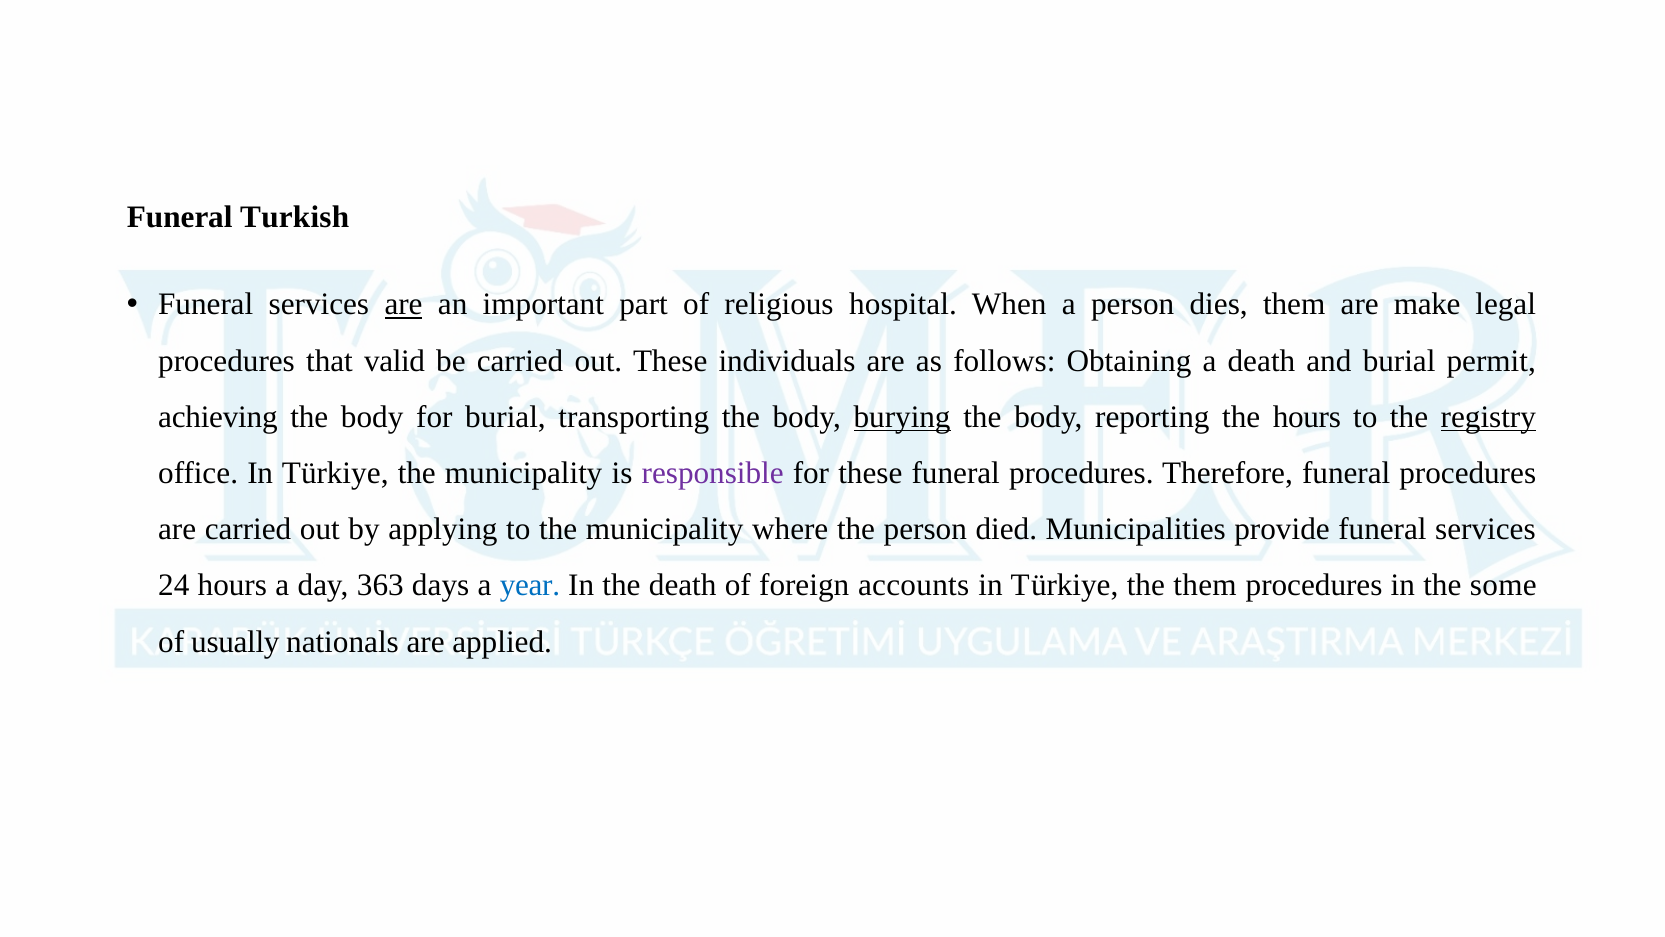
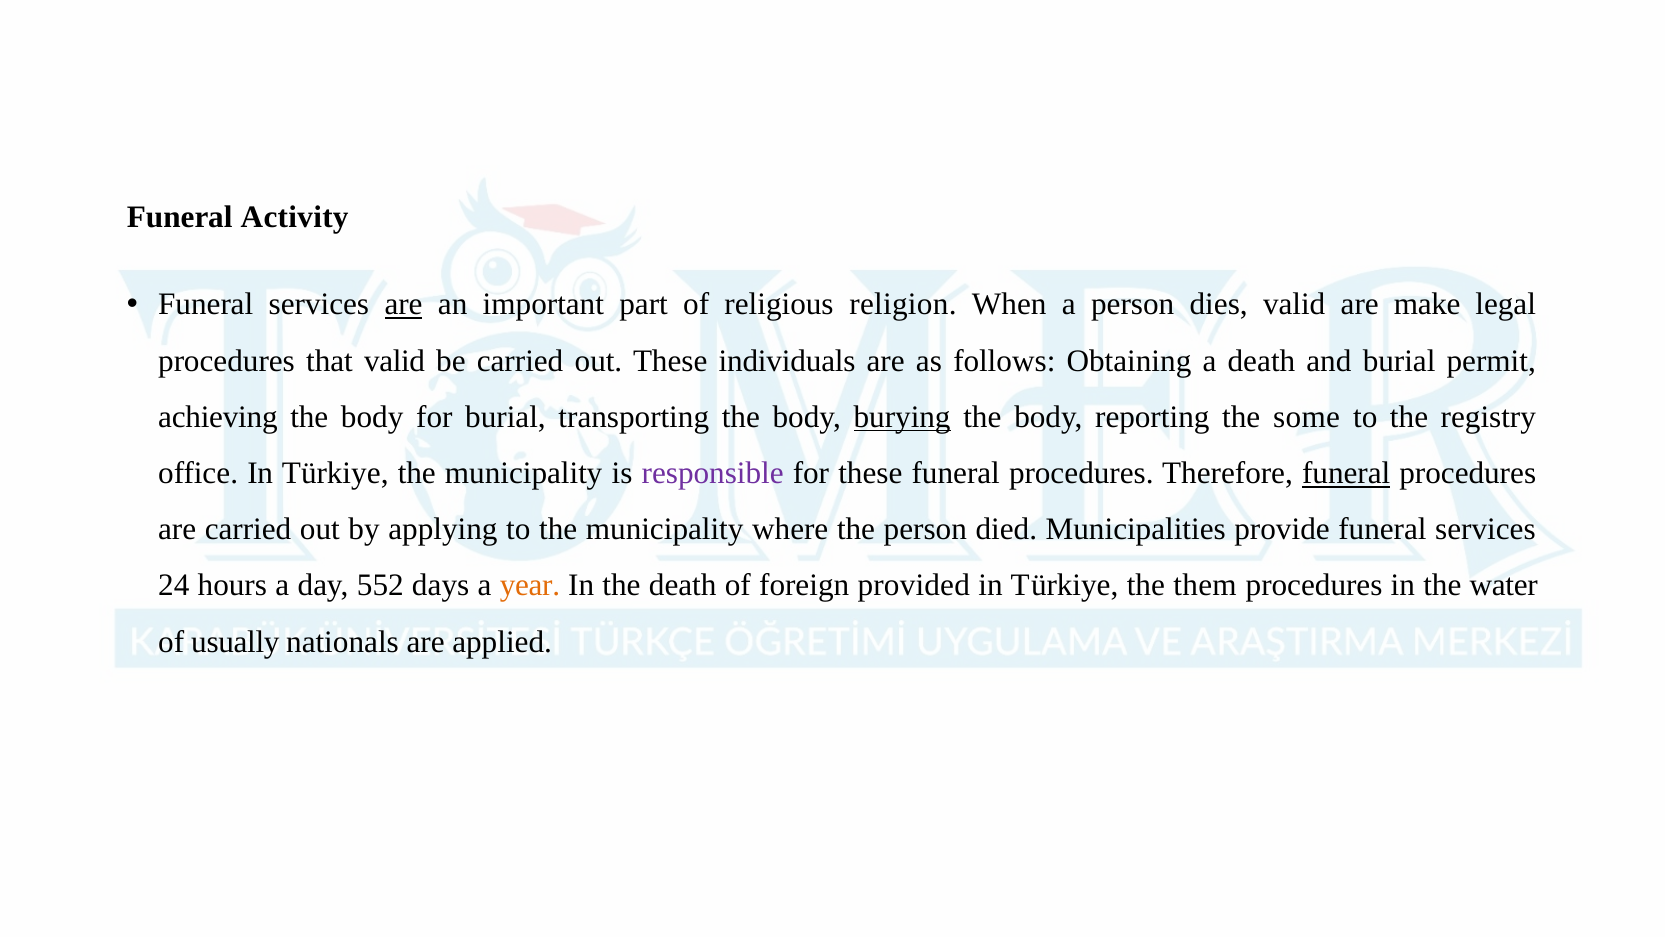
Turkish: Turkish -> Activity (295, 217)
hospital: hospital -> religion (903, 304)
dies them: them -> valid (1294, 304)
the hours: hours -> some (1307, 417)
registry underline: present -> none (1488, 417)
funeral underline: none -> present (1346, 473)
363: 363 -> 552 (380, 585)
year colour: blue -> orange (530, 585)
accounts: accounts -> provided (914, 585)
some: some -> water (1504, 585)
